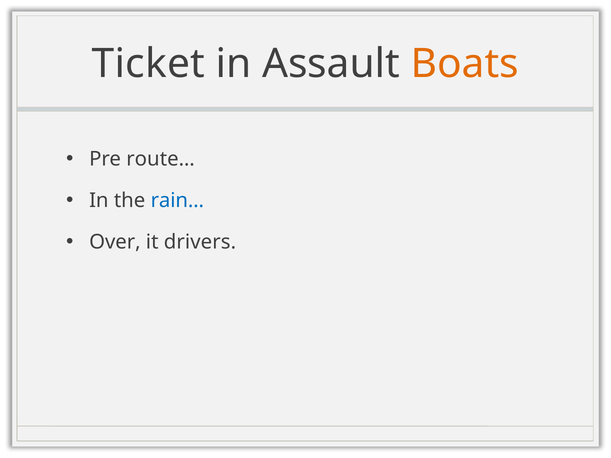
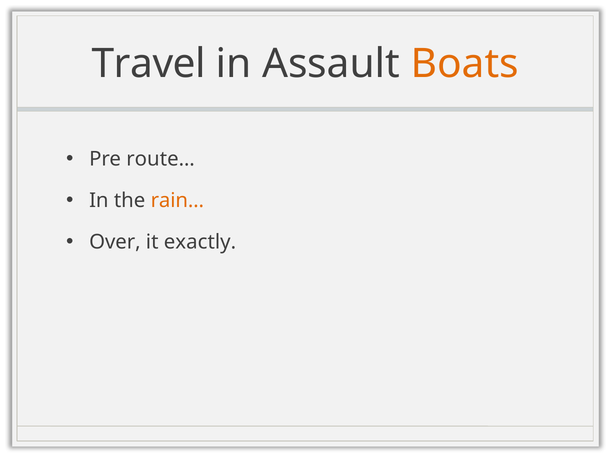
Ticket: Ticket -> Travel (149, 64)
rain… colour: blue -> orange (177, 201)
drivers: drivers -> exactly (200, 242)
